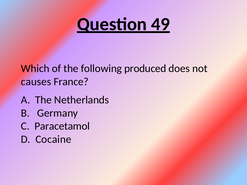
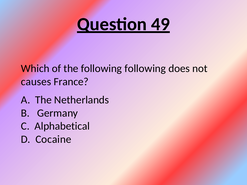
following produced: produced -> following (145, 69)
Paracetamol: Paracetamol -> Alphabetical (62, 126)
